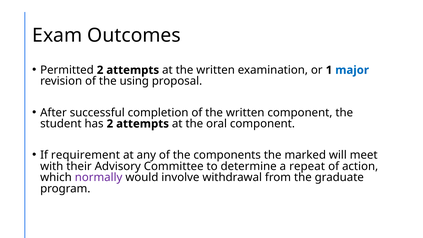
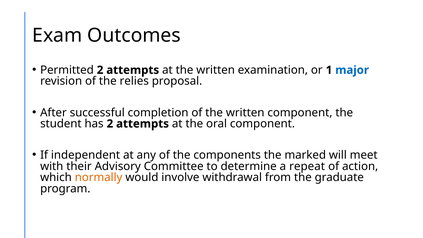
using: using -> relies (134, 81)
requirement: requirement -> independent (86, 155)
normally colour: purple -> orange (99, 177)
